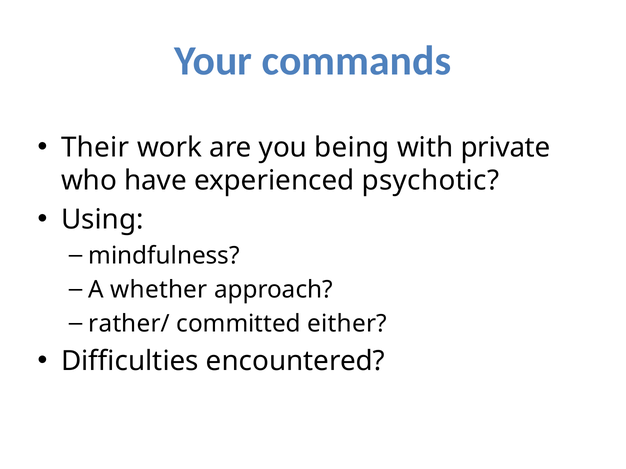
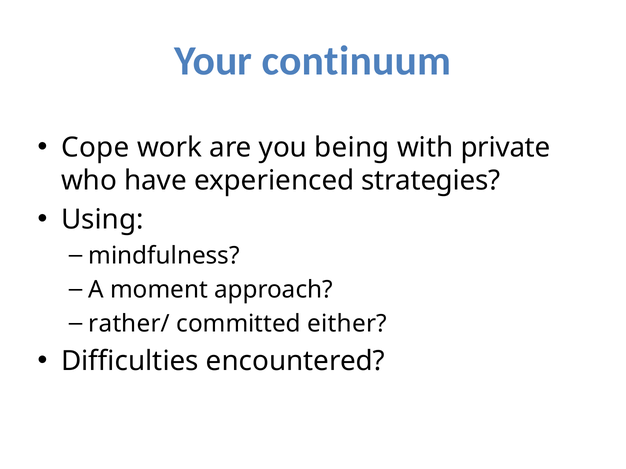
commands: commands -> continuum (356, 61)
Their: Their -> Cope (95, 148)
psychotic: psychotic -> strategies (431, 181)
whether: whether -> moment (159, 290)
